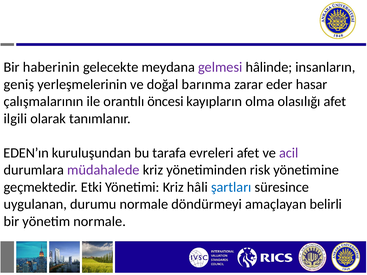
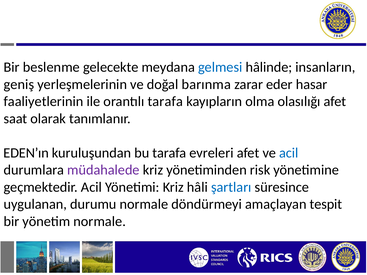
haberinin: haberinin -> beslenme (51, 67)
gelmesi colour: purple -> blue (220, 67)
çalışmalarının: çalışmalarının -> faaliyetlerinin (44, 102)
orantılı öncesi: öncesi -> tarafa (165, 102)
ilgili: ilgili -> saat (15, 119)
acil colour: purple -> blue (289, 153)
geçmektedir Etki: Etki -> Acil (91, 187)
belirli: belirli -> tespit (326, 204)
